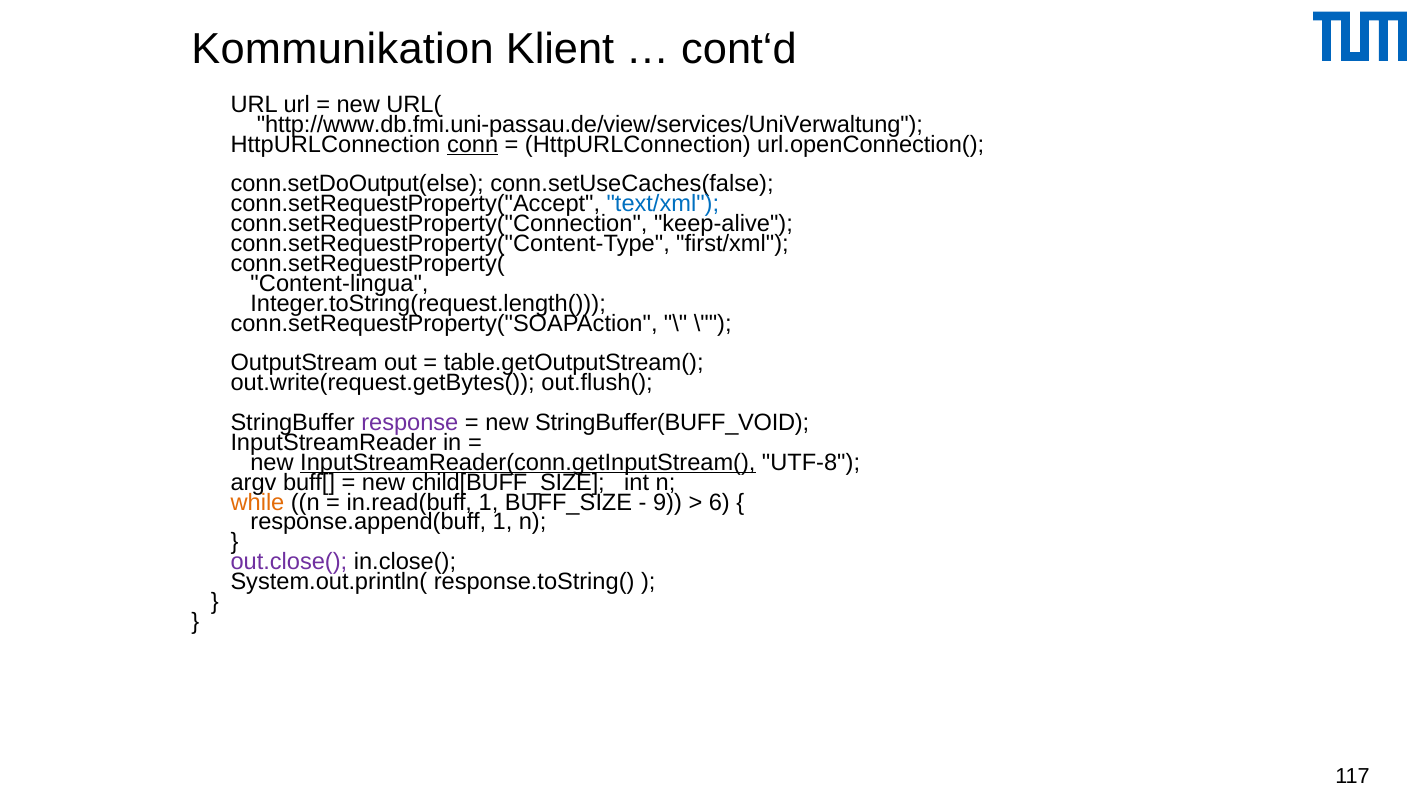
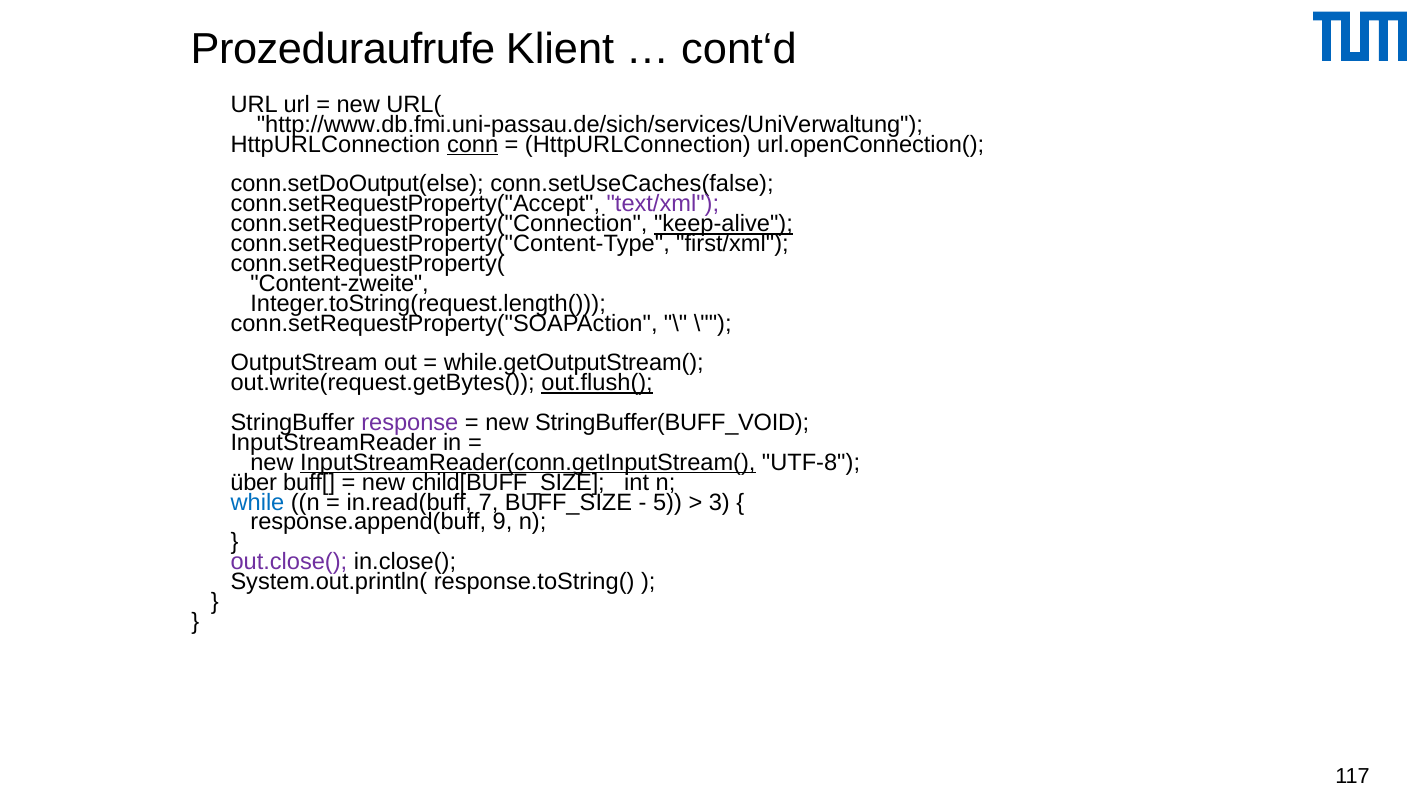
Kommunikation: Kommunikation -> Prozeduraufrufe (343, 49)
http://www.db.fmi.uni-passau.de/view/services/UniVerwaltung: http://www.db.fmi.uni-passau.de/view/services/UniVerwaltung -> http://www.db.fmi.uni-passau.de/sich/services/UniVerwaltung (590, 125)
text/xml colour: blue -> purple (663, 204)
keep-alive underline: none -> present (723, 224)
Content-lingua: Content-lingua -> Content-zweite (340, 284)
table.getOutputStream(: table.getOutputStream( -> while.getOutputStream( (574, 363)
out.flush( underline: none -> present (597, 383)
argv: argv -> über (254, 482)
while colour: orange -> blue (257, 502)
in.read(buff 1: 1 -> 7 (488, 502)
9: 9 -> 5 (668, 502)
6: 6 -> 3 (719, 502)
response.append(buff 1: 1 -> 9 (502, 522)
